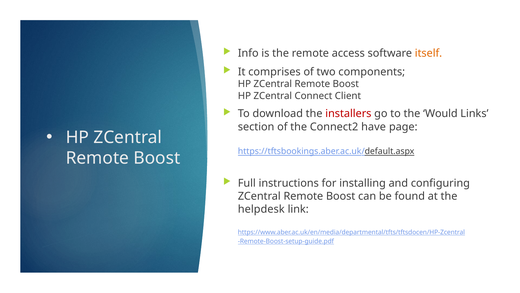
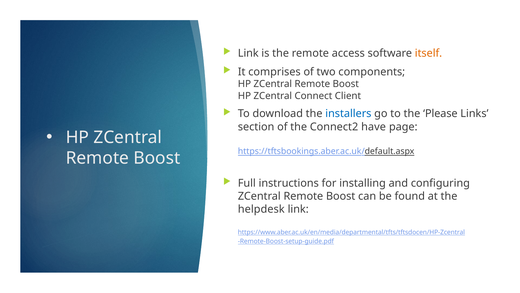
Info: Info -> Link (248, 53)
installers colour: red -> blue (348, 114)
Would: Would -> Please (440, 114)
